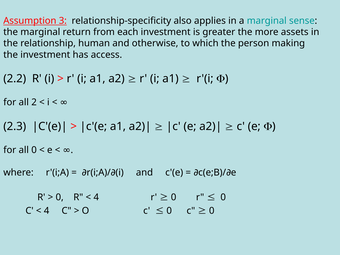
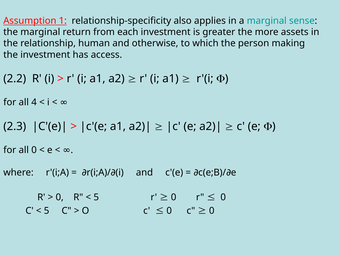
3: 3 -> 1 (63, 21)
2: 2 -> 4 (34, 102)
4: 4 -> 5 (96, 197)
4: 4 -> 5 (47, 211)
